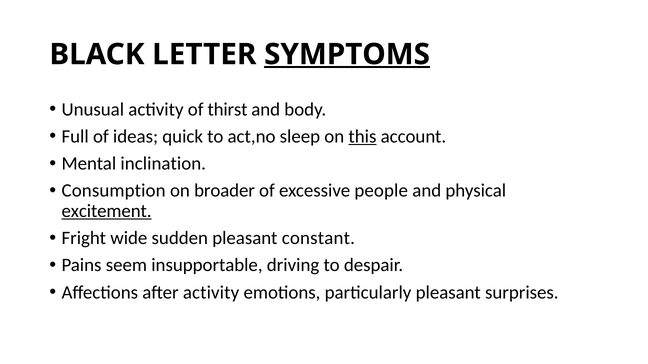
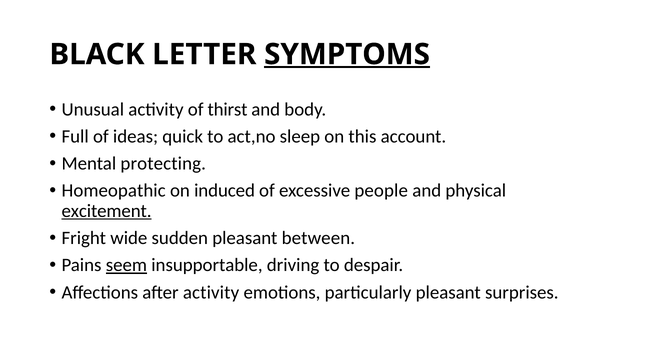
this underline: present -> none (362, 137)
inclination: inclination -> protecting (163, 164)
Consumption: Consumption -> Homeopathic (114, 191)
broader: broader -> induced (225, 191)
constant: constant -> between (318, 238)
seem underline: none -> present (126, 266)
